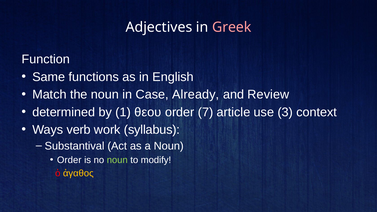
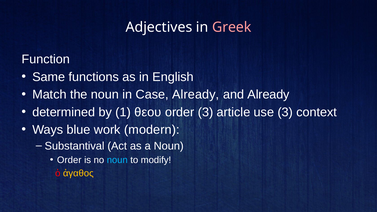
and Review: Review -> Already (268, 95)
order 7: 7 -> 3 (206, 112)
verb: verb -> blue (79, 130)
syllabus: syllabus -> modern (152, 130)
noun colour: light green -> light blue (117, 160)
